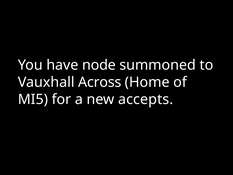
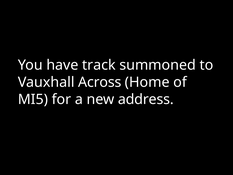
node: node -> track (99, 65)
accepts: accepts -> address (146, 99)
